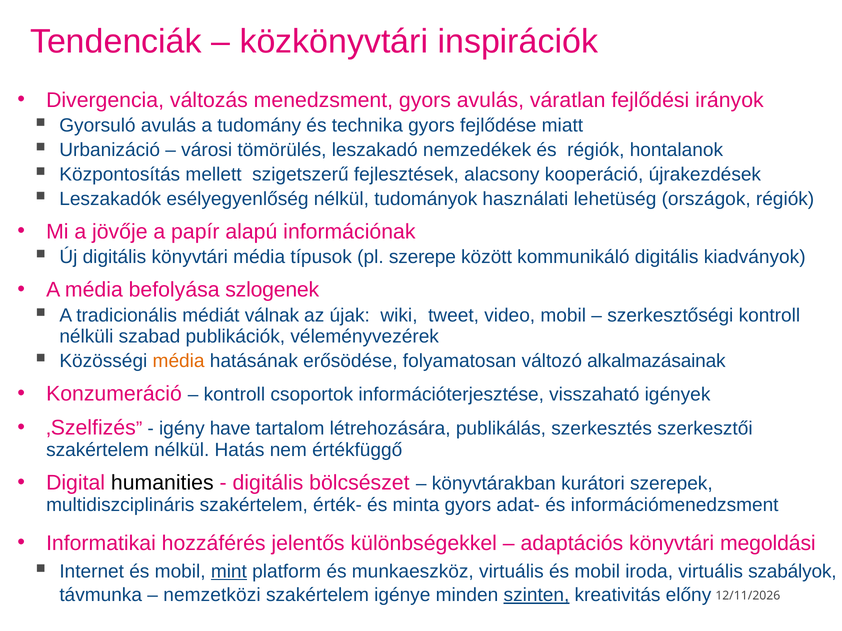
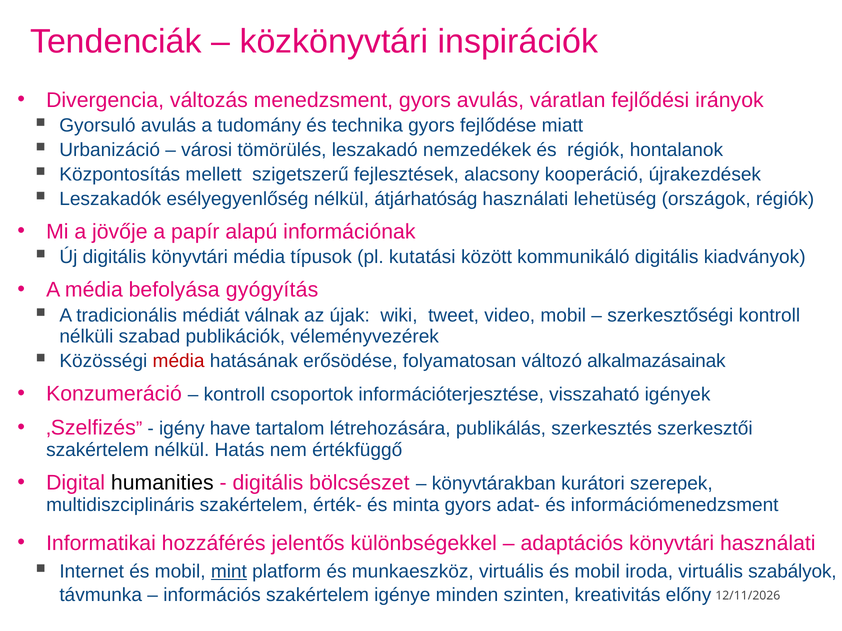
tudományok: tudományok -> átjárhatóság (426, 199)
szerepe: szerepe -> kutatási (422, 257)
szlogenek: szlogenek -> gyógyítás (272, 290)
média colour: orange -> red (179, 361)
könyvtári megoldási: megoldási -> használati (768, 544)
nemzetközi: nemzetközi -> információs (212, 596)
szinten underline: present -> none (536, 596)
